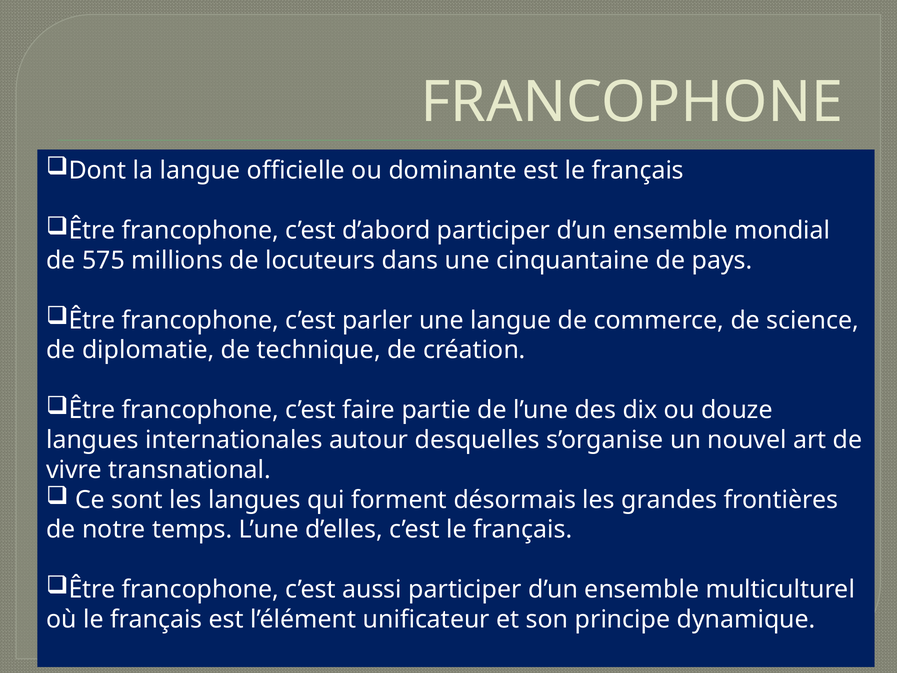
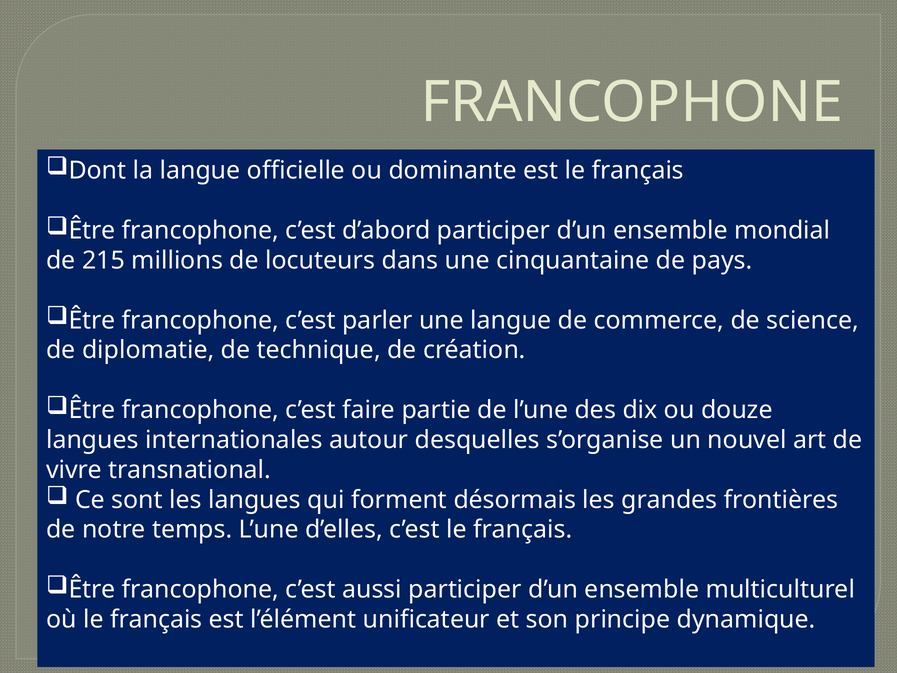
575: 575 -> 215 (103, 260)
